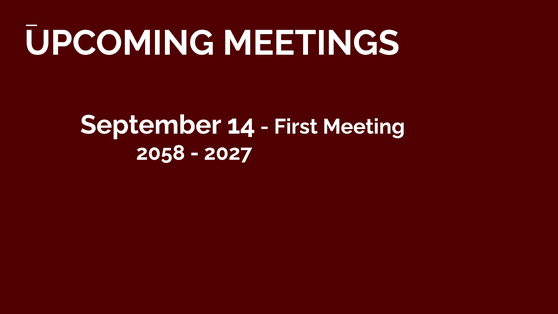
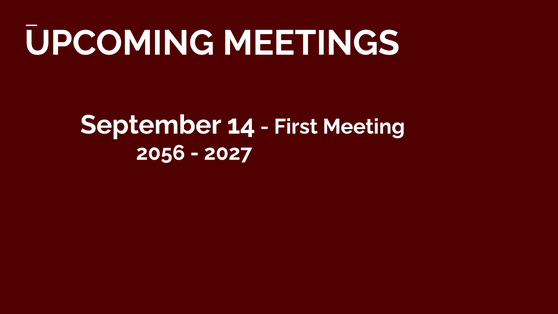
2058: 2058 -> 2056 (161, 153)
